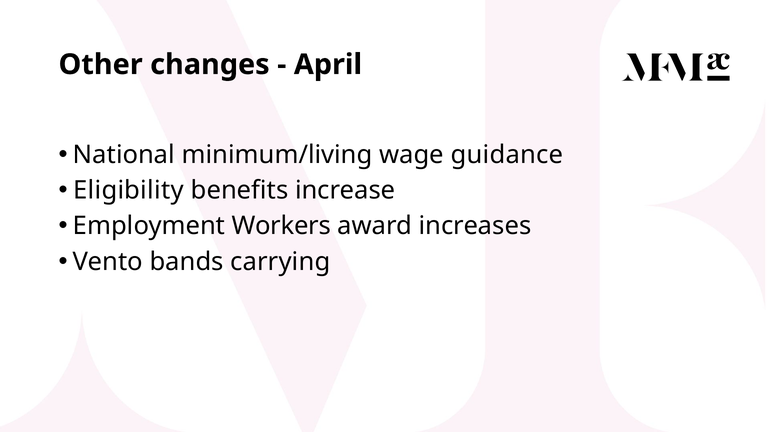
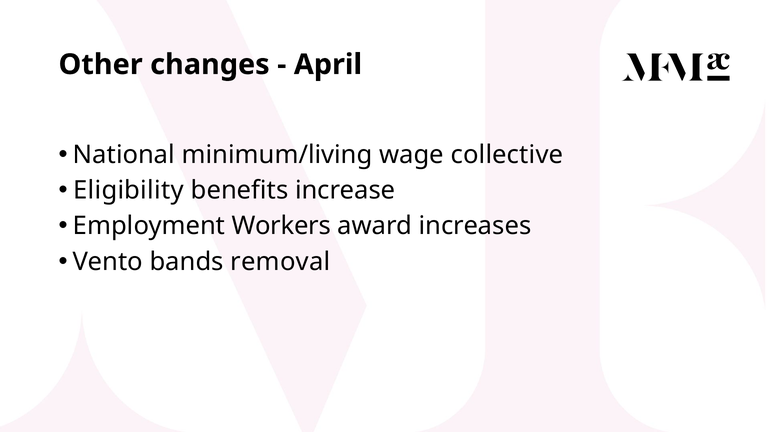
guidance: guidance -> collective (507, 155)
carrying: carrying -> removal (280, 262)
